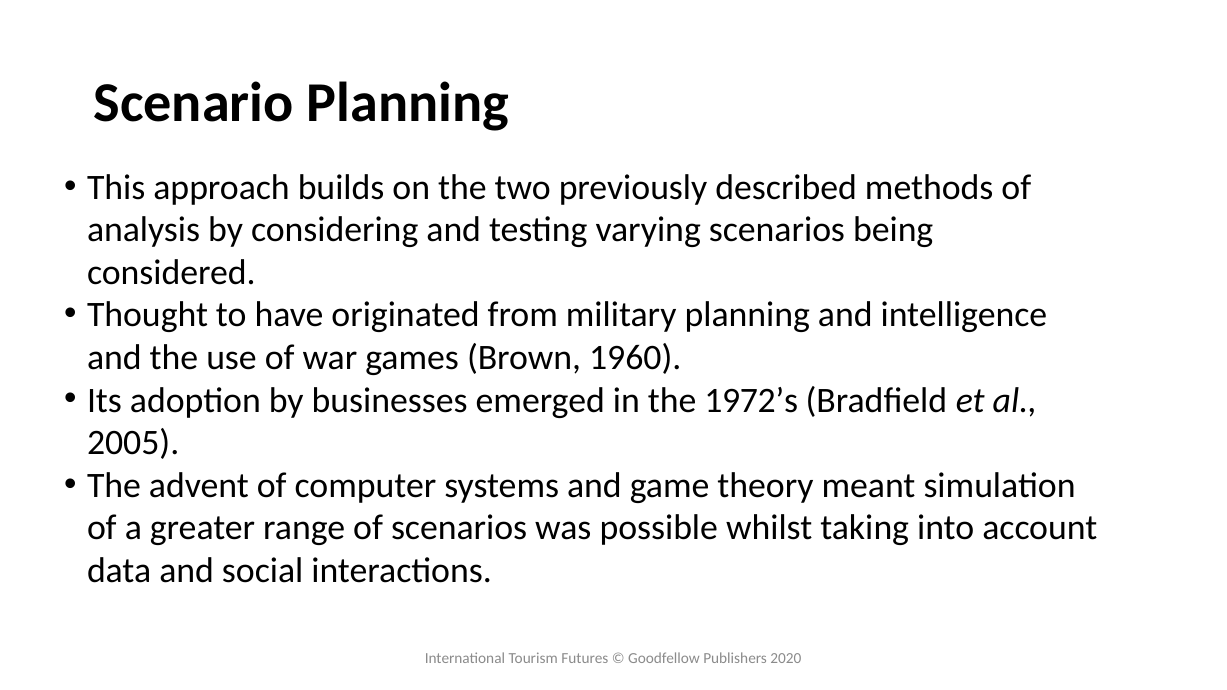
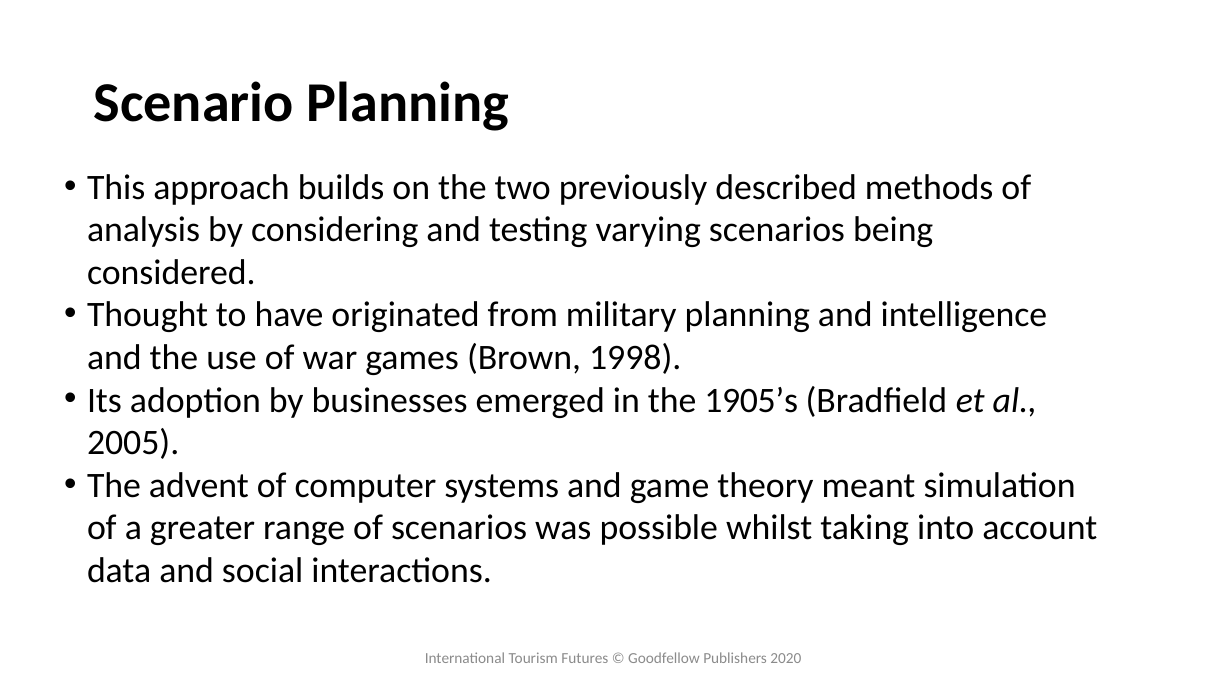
1960: 1960 -> 1998 (635, 358)
1972’s: 1972’s -> 1905’s (751, 400)
